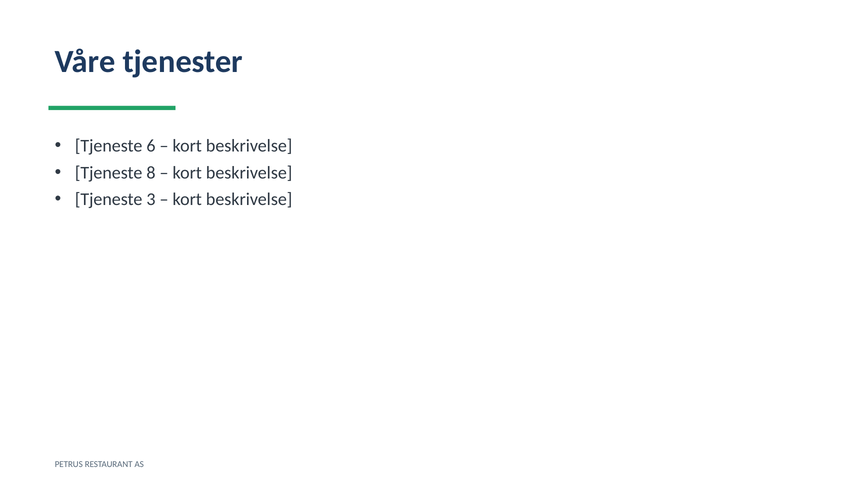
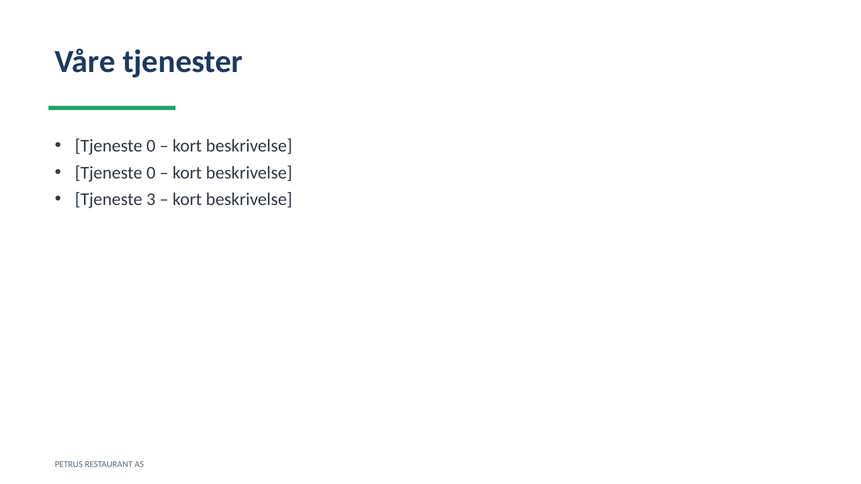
6: 6 -> 0 (151, 146)
8: 8 -> 0 (151, 173)
